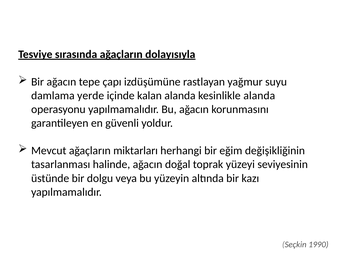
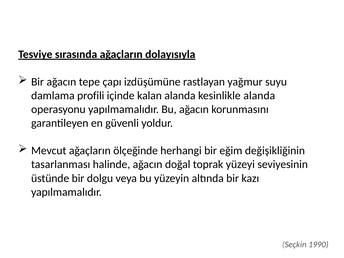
yerde: yerde -> profili (91, 96)
miktarları: miktarları -> ölçeğinde (136, 151)
